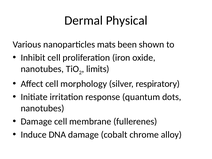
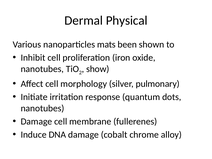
limits: limits -> show (98, 69)
respiratory: respiratory -> pulmonary (158, 84)
